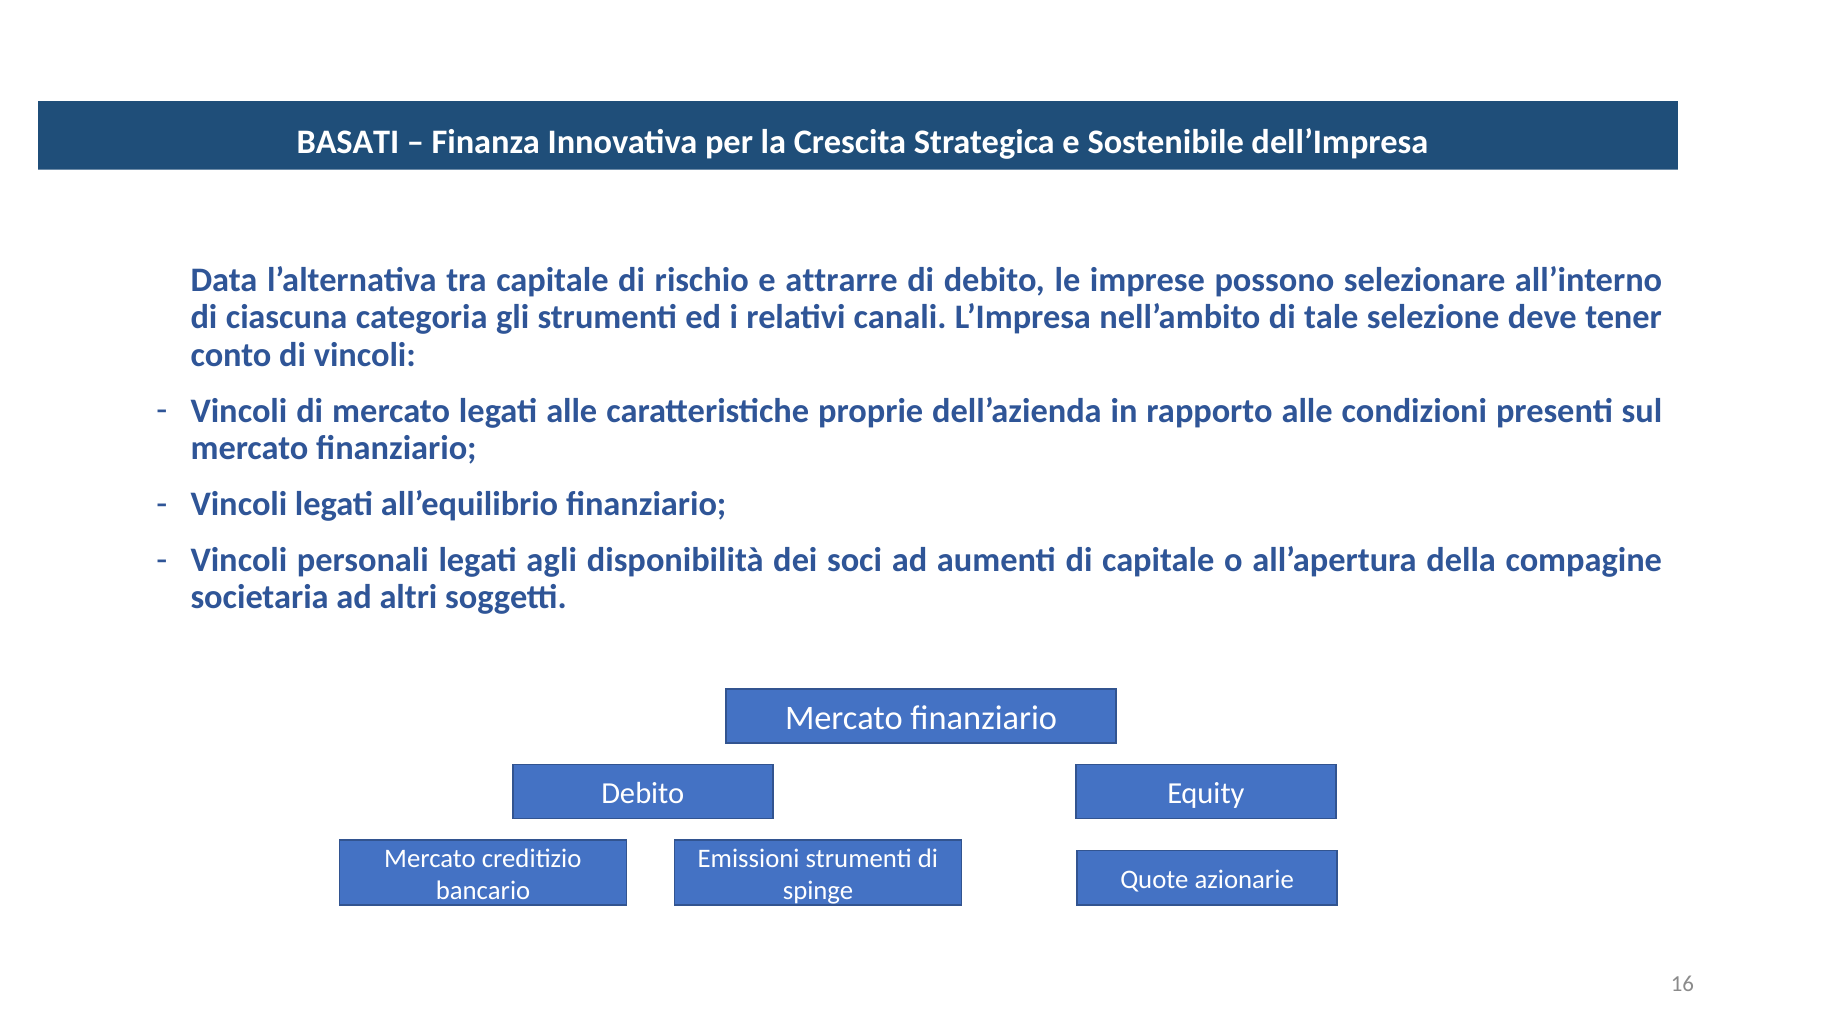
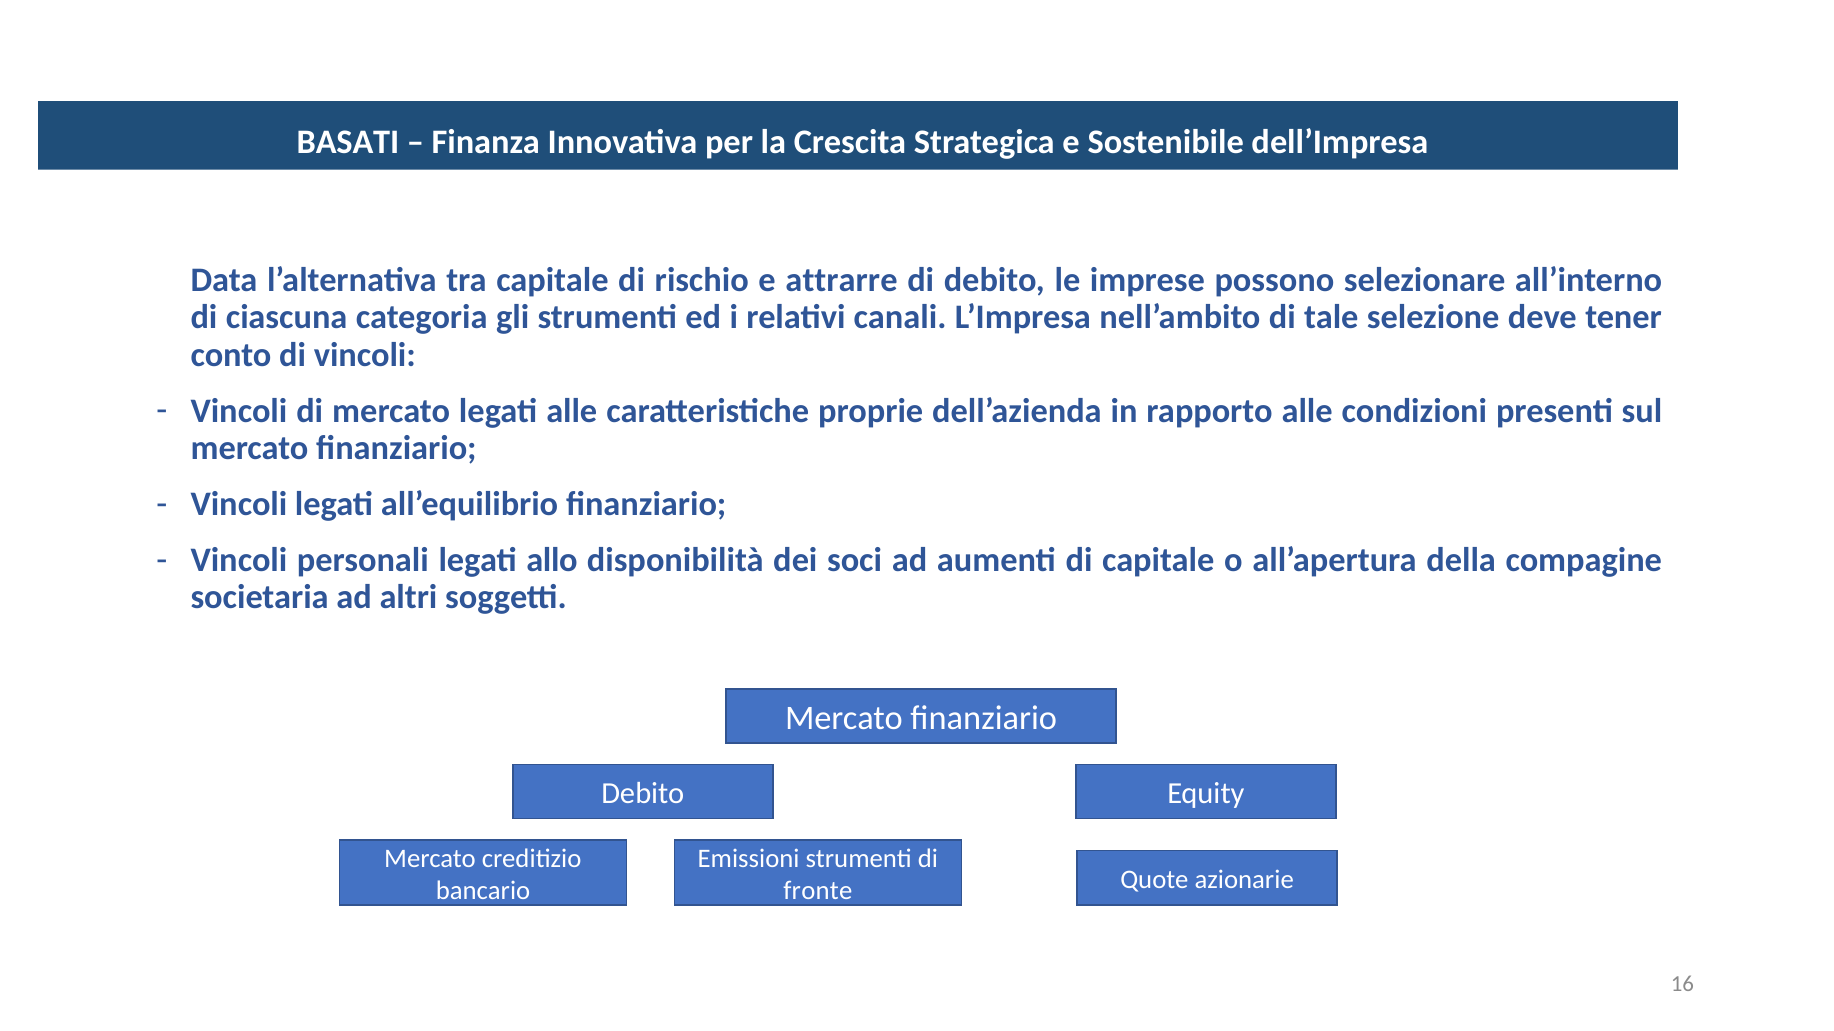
agli: agli -> allo (552, 561)
spinge: spinge -> fronte (818, 891)
